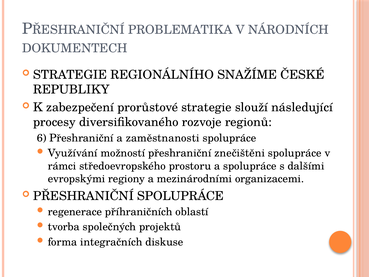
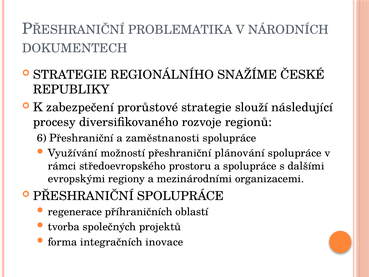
znečištěni: znečištěni -> plánování (240, 153)
diskuse: diskuse -> inovace (164, 242)
